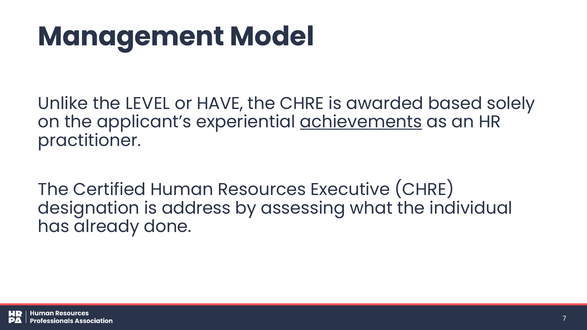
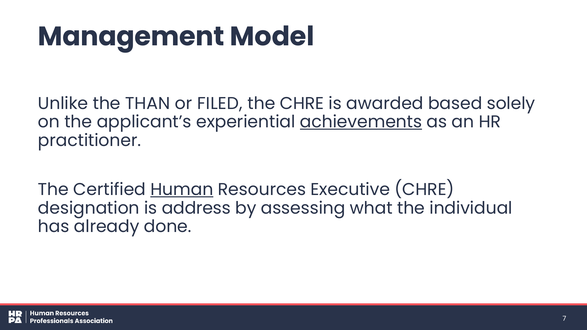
LEVEL: LEVEL -> THAN (148, 103)
HAVE: HAVE -> FILED (220, 103)
Human underline: none -> present (182, 190)
